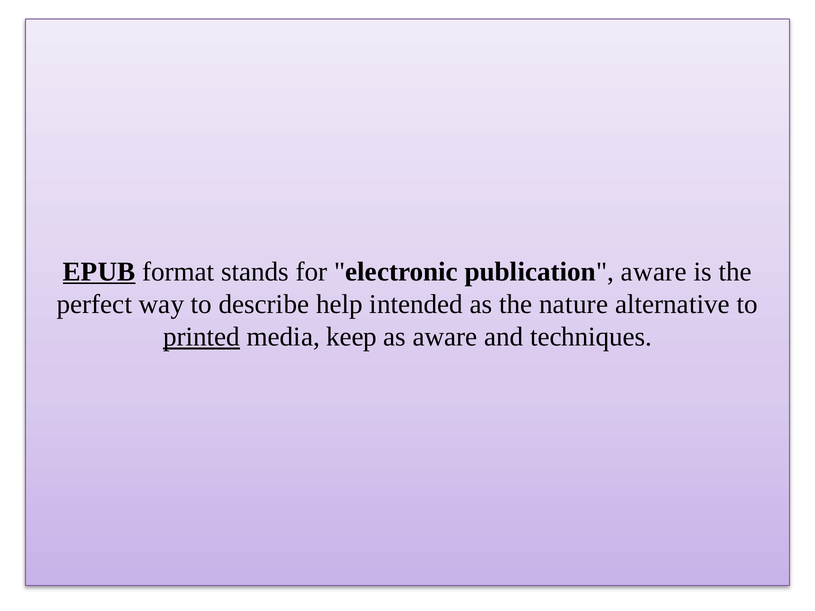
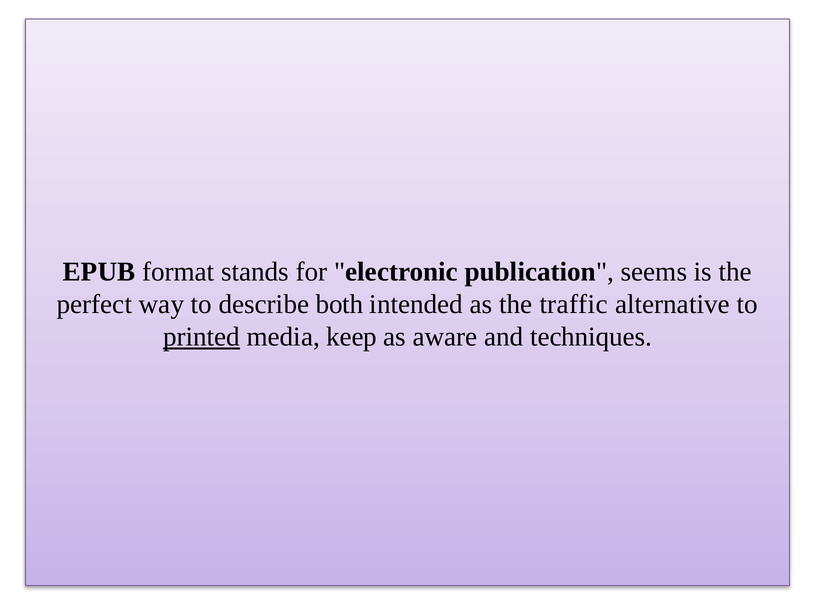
EPUB underline: present -> none (99, 272)
publication aware: aware -> seems (654, 272)
help: help -> both (339, 304)
nature: nature -> traffic (574, 304)
